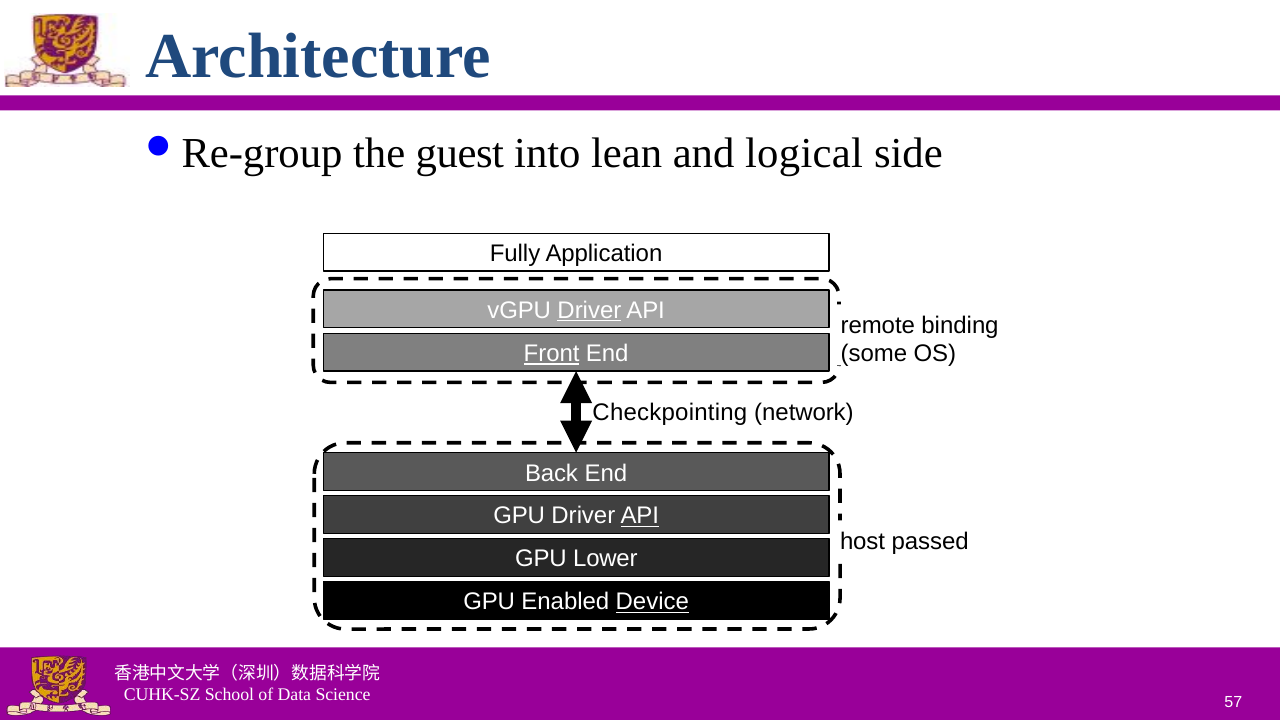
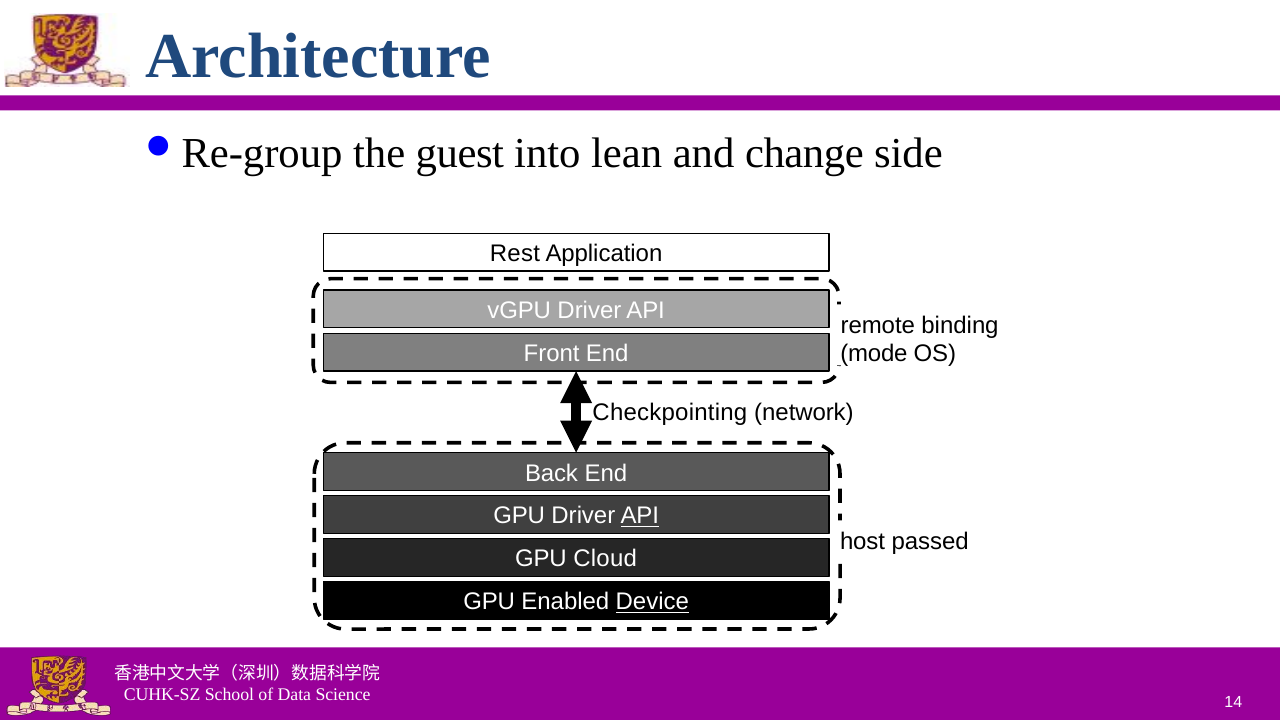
logical: logical -> change (804, 153)
Fully: Fully -> Rest (515, 254)
Driver underline: present -> none (589, 310)
Front underline: present -> none (552, 354)
some: some -> mode (874, 354)
Lower: Lower -> Cloud (605, 559)
57: 57 -> 14 (1233, 702)
